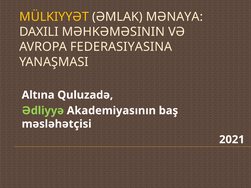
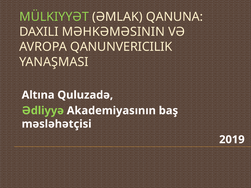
MÜLKIYYƏT colour: yellow -> light green (54, 17)
MƏNAYA: MƏNAYA -> QANUNA (174, 17)
FEDERASIYASINA: FEDERASIYASINA -> QANUNVERICILIK (121, 47)
2021: 2021 -> 2019 (232, 140)
